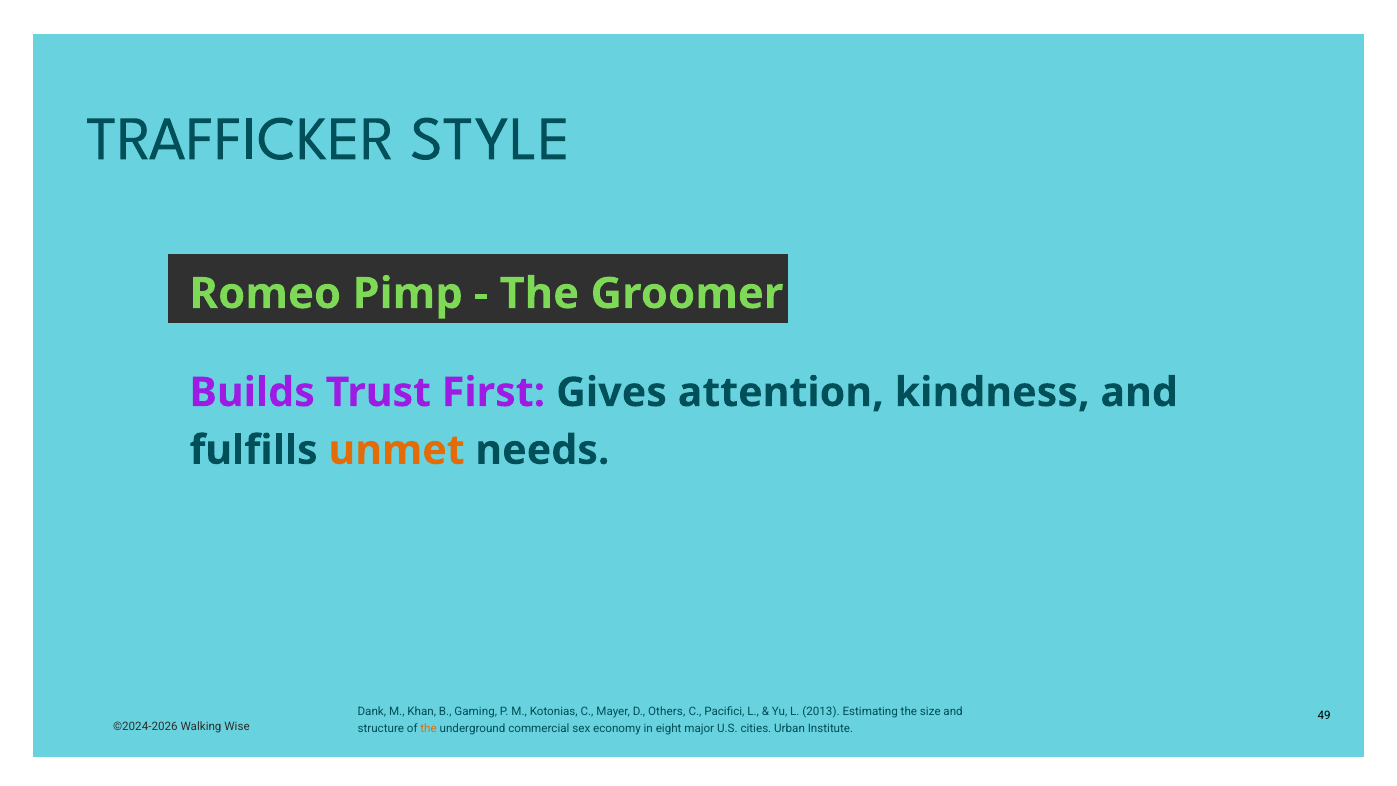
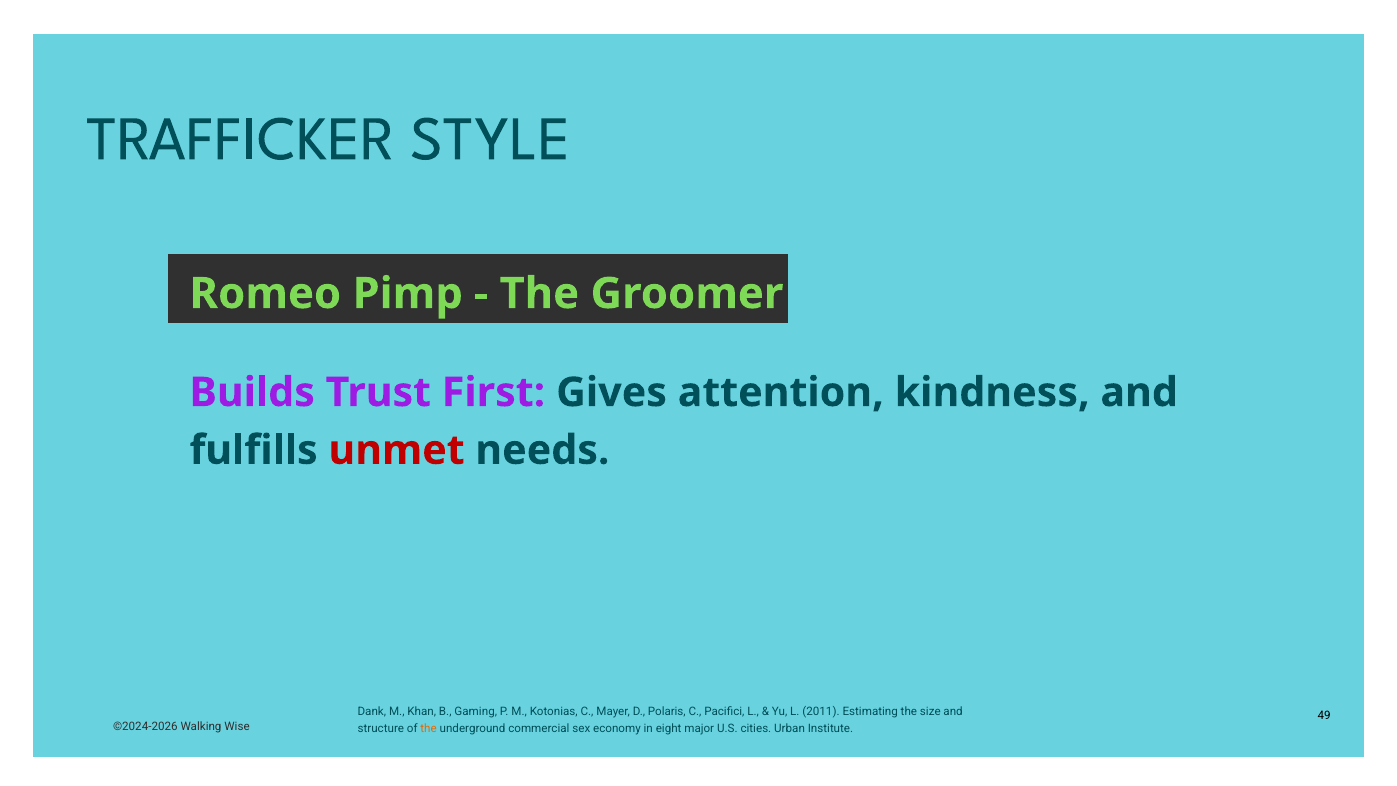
unmet colour: orange -> red (397, 450)
Others: Others -> Polaris (667, 712)
2013: 2013 -> 2011 (821, 712)
